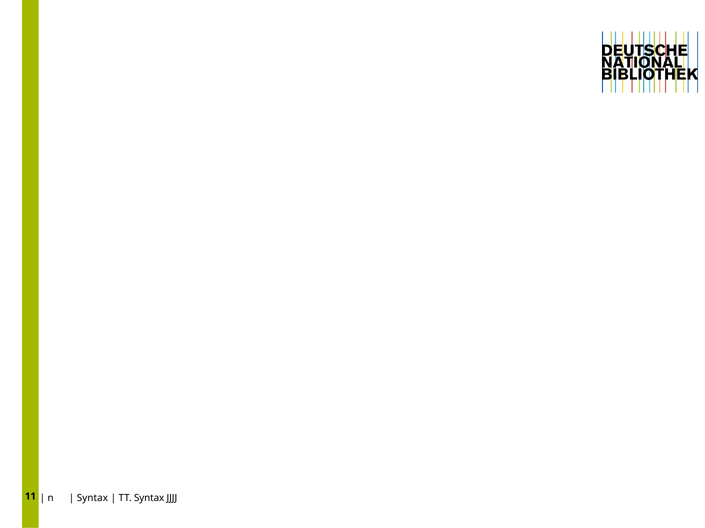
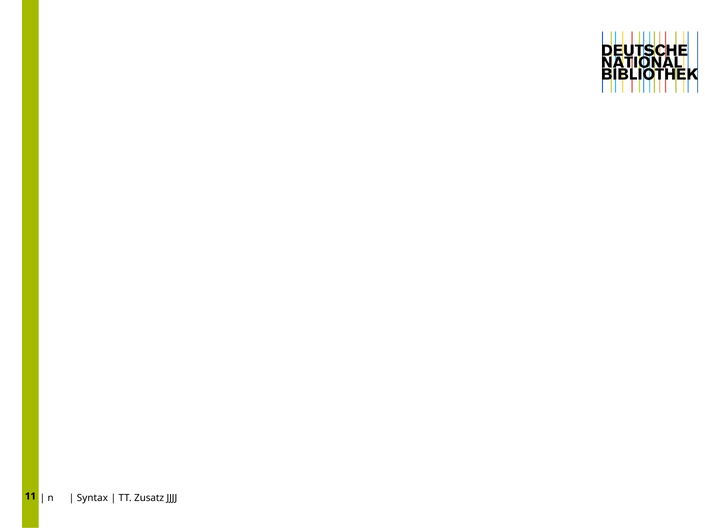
TT Syntax: Syntax -> Zusatz (149, 499)
